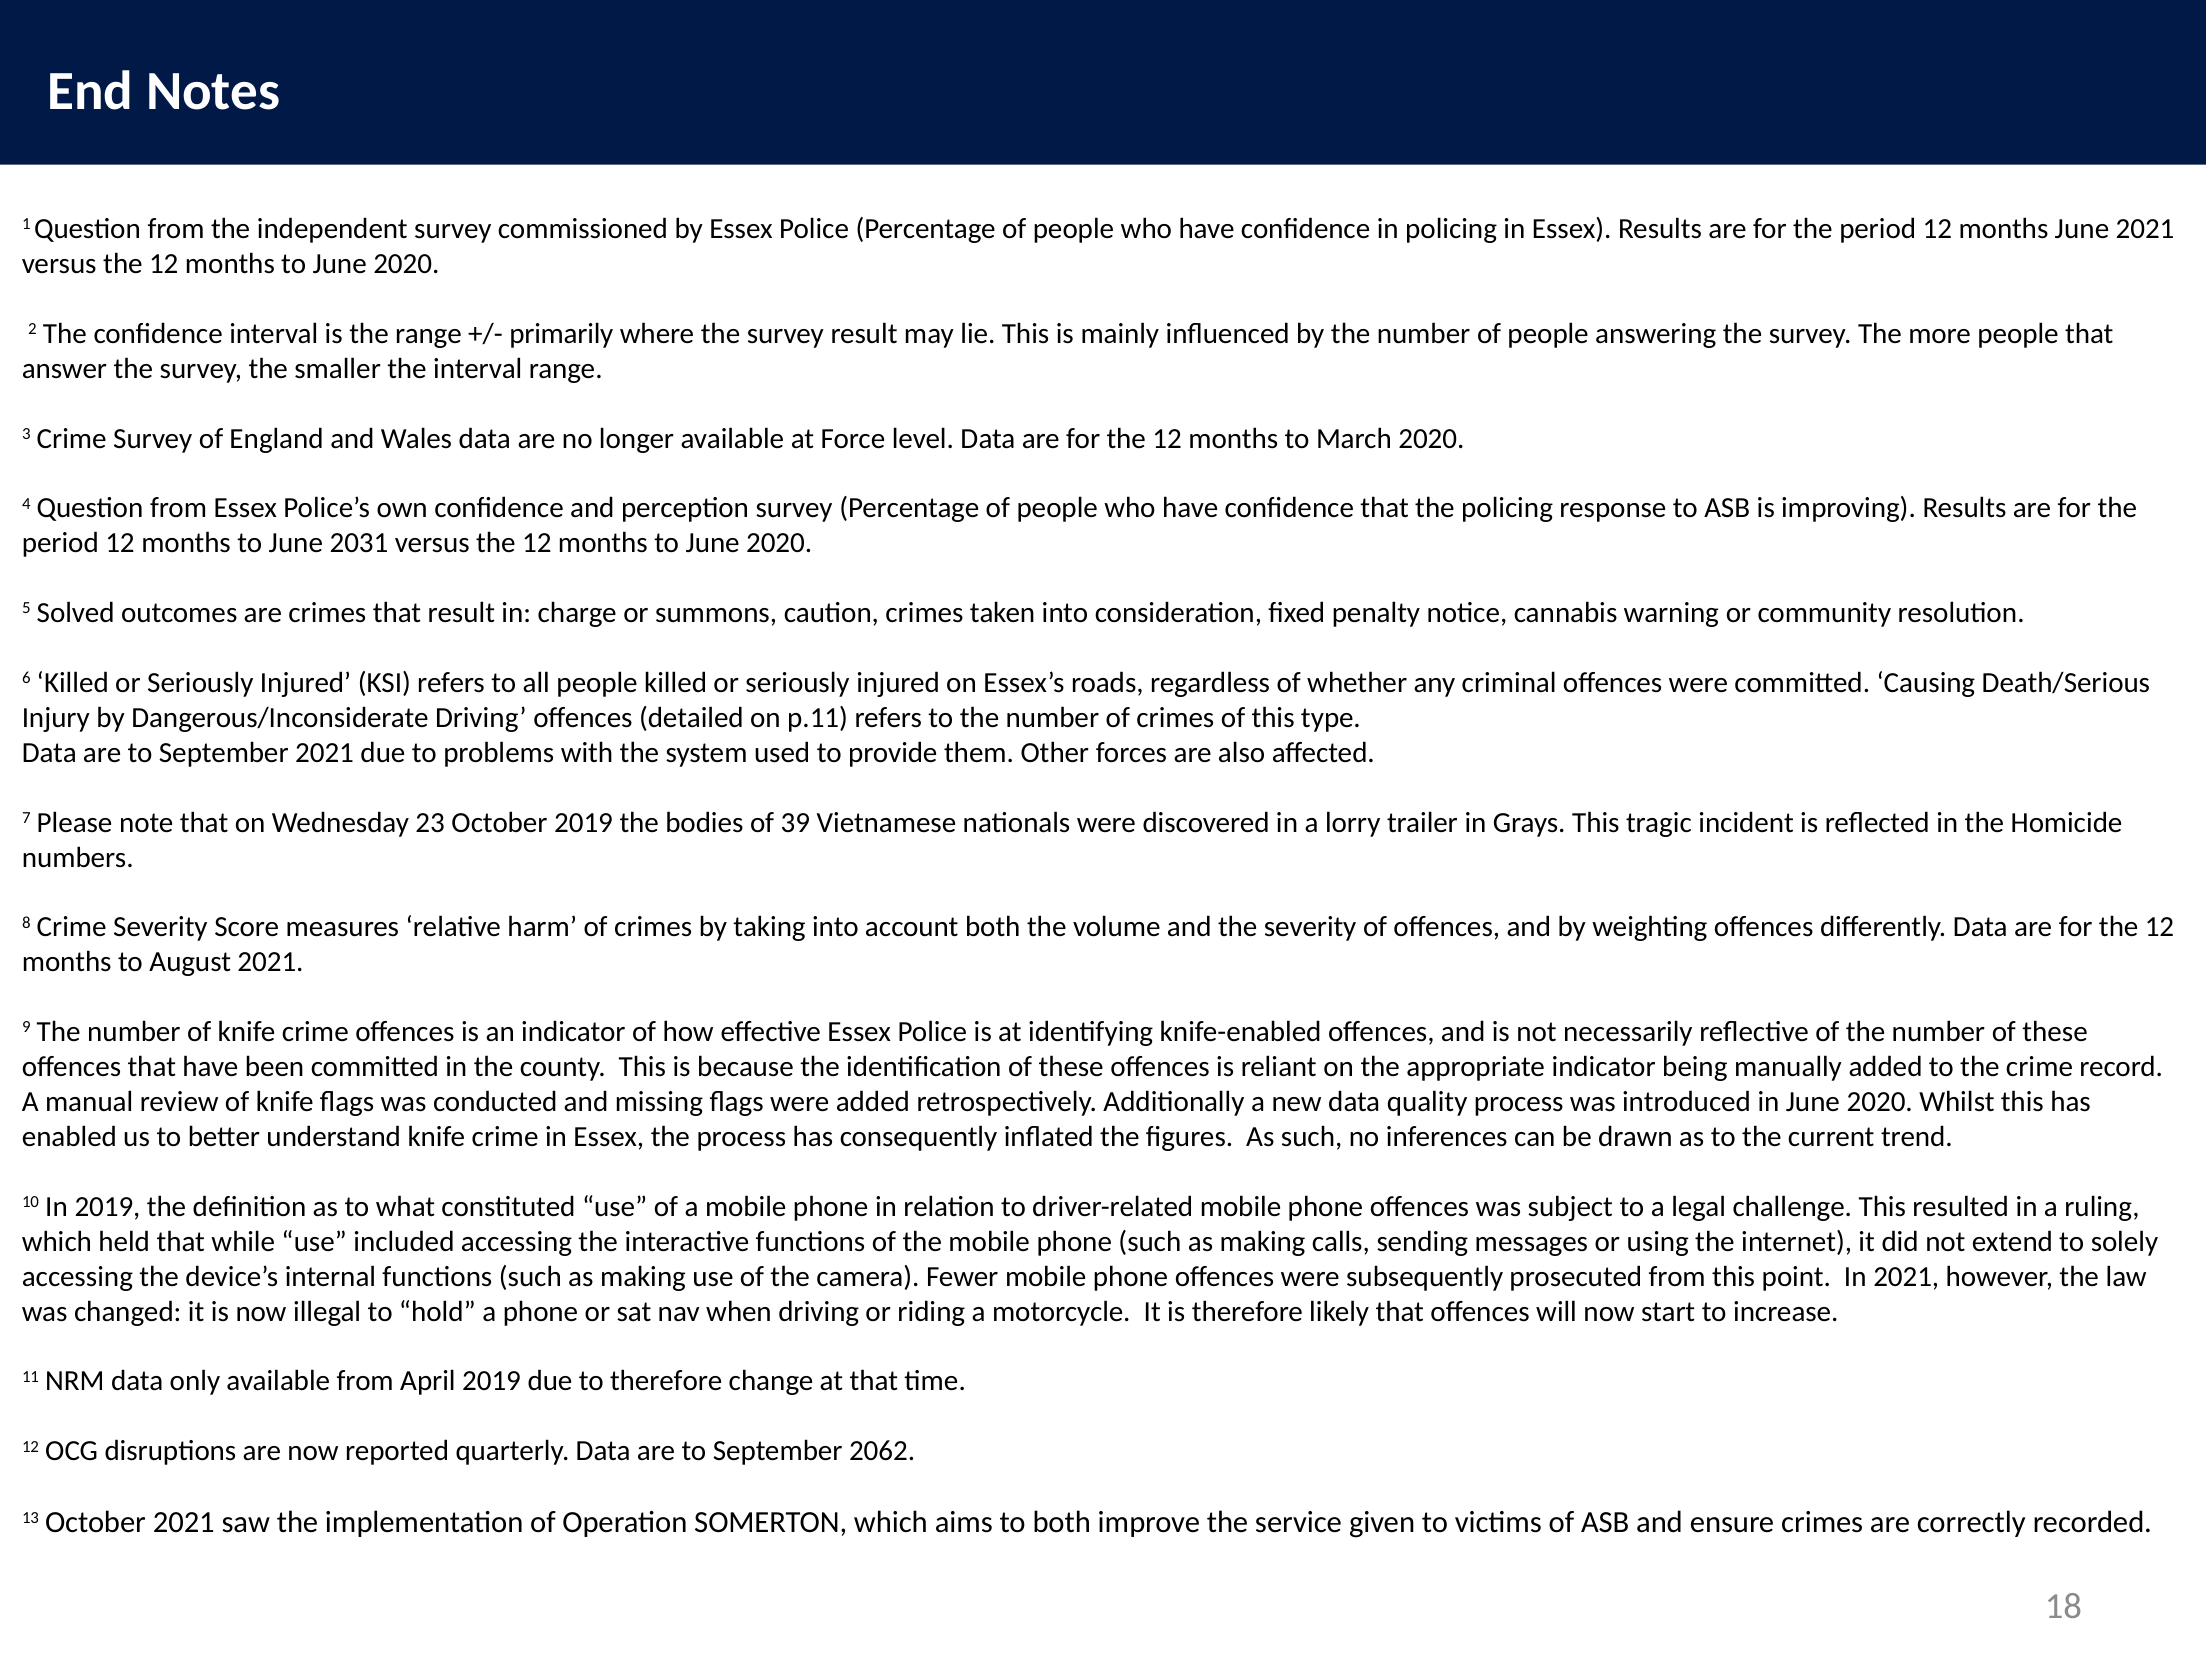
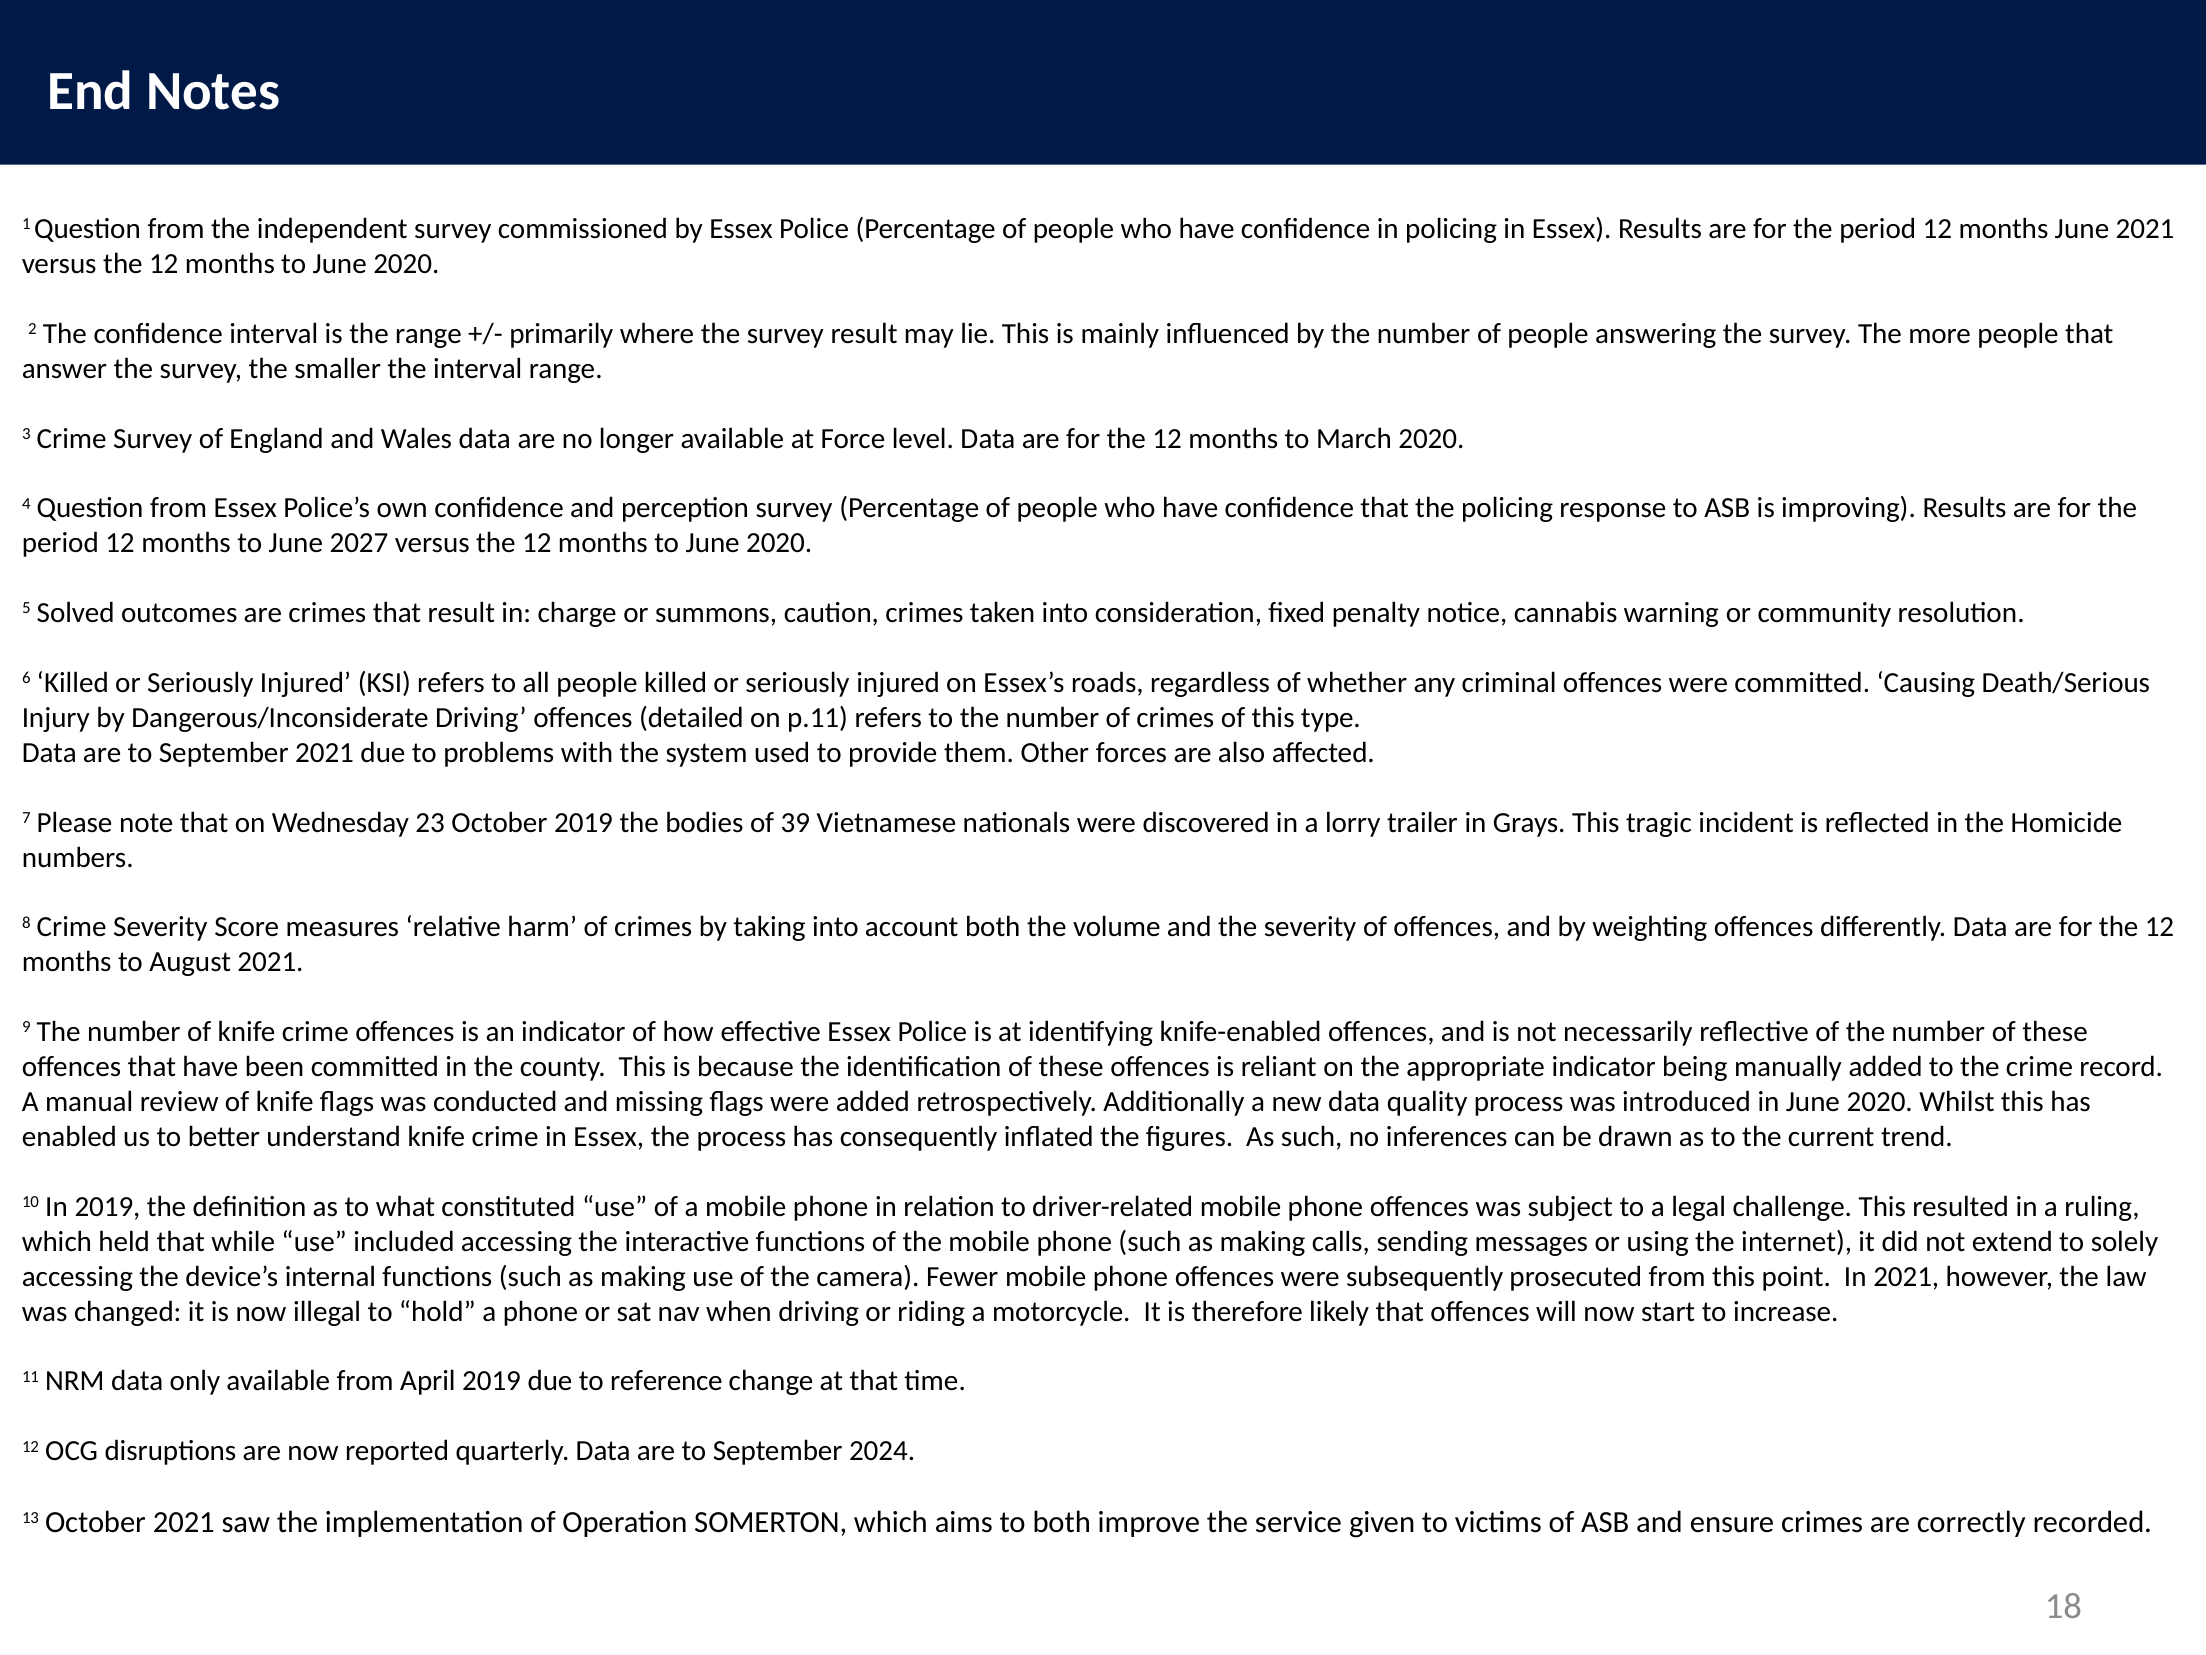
2031: 2031 -> 2027 (359, 543)
to therefore: therefore -> reference (666, 1381)
2062: 2062 -> 2024 (882, 1451)
